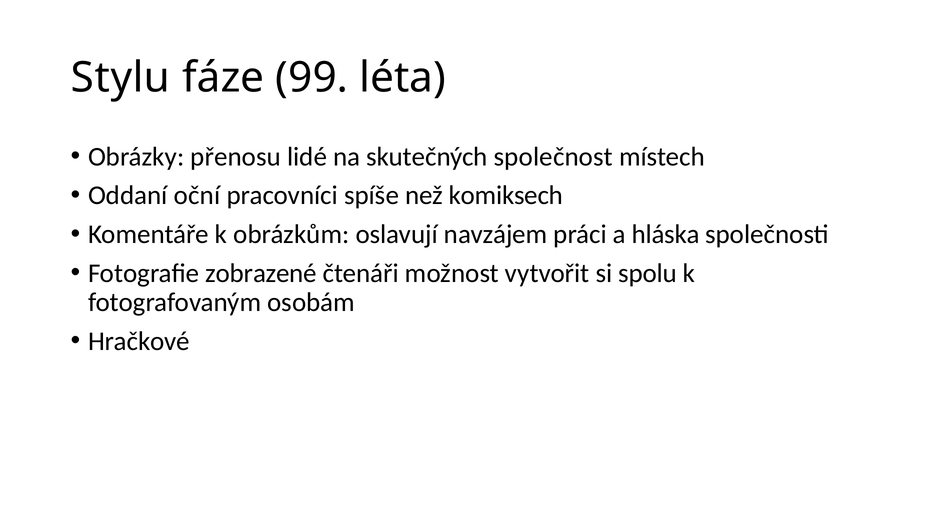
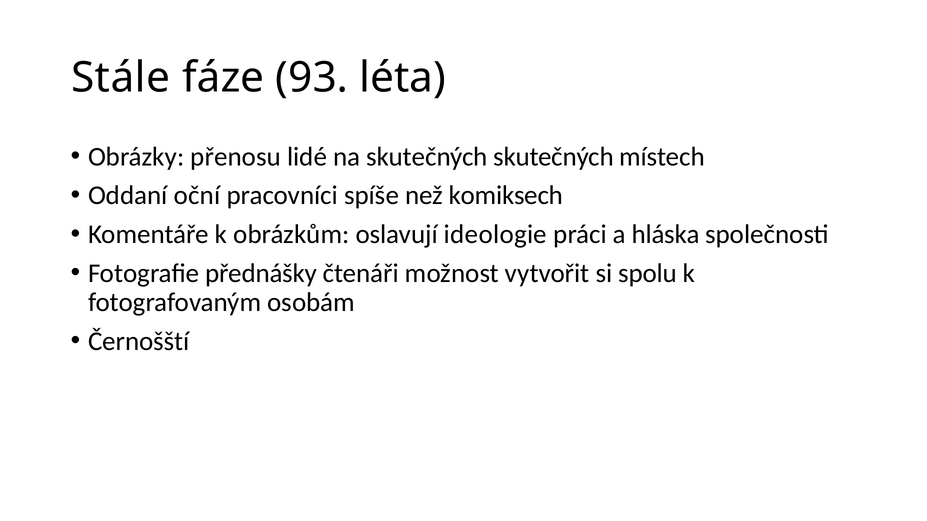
Stylu: Stylu -> Stále (121, 78)
99: 99 -> 93 (312, 78)
skutečných společnost: společnost -> skutečných (554, 157)
navzájem: navzájem -> ideologie (495, 234)
zobrazené: zobrazené -> přednášky (261, 273)
Hračkové: Hračkové -> Černošští (139, 341)
